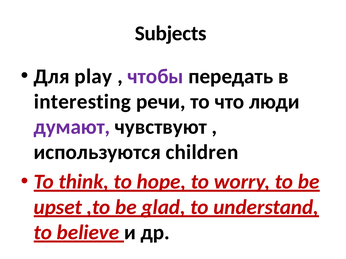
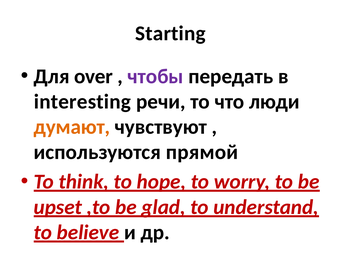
Subjects: Subjects -> Starting (170, 33)
play: play -> over (93, 76)
думают colour: purple -> orange (72, 127)
children: children -> прямой (202, 153)
